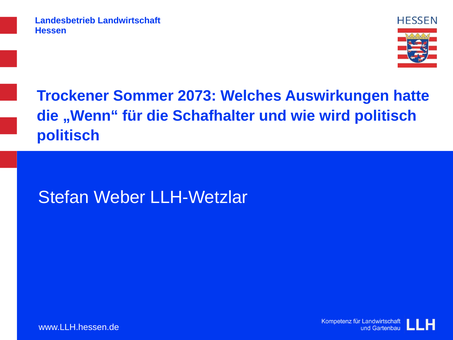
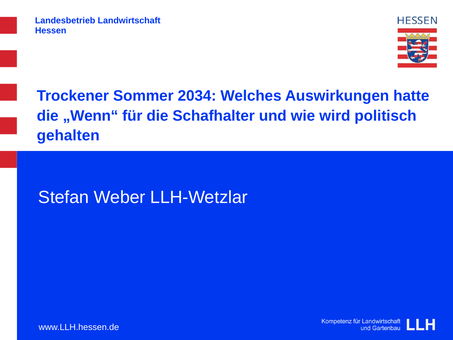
2073: 2073 -> 2034 (197, 96)
politisch: politisch -> gehalten (68, 136)
